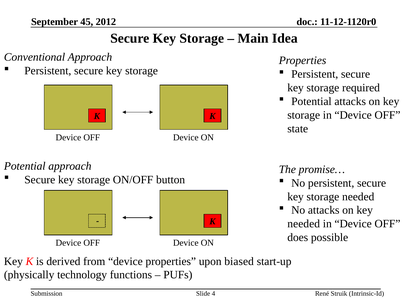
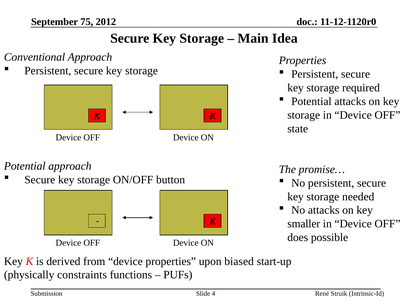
45: 45 -> 75 (87, 22)
needed: needed -> smaller (304, 224)
technology: technology -> constraints (82, 275)
